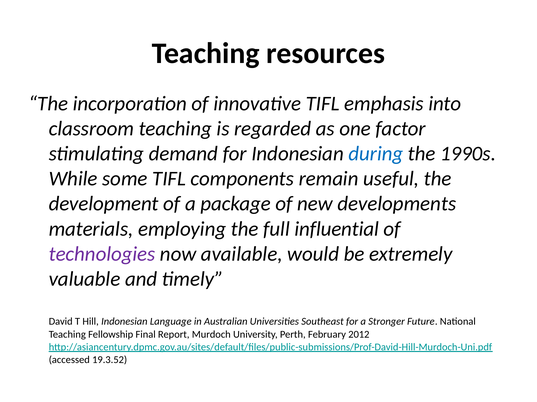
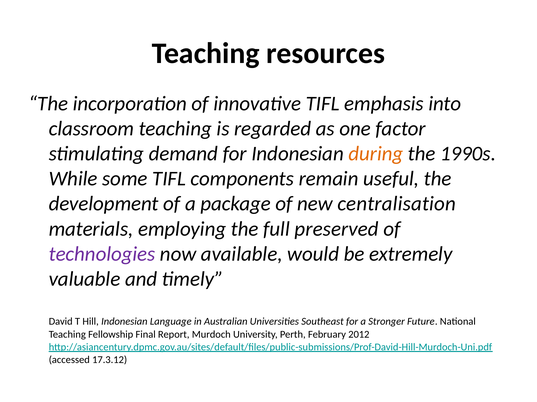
during colour: blue -> orange (376, 154)
developments: developments -> centralisation (397, 204)
influential: influential -> preserved (337, 229)
19.3.52: 19.3.52 -> 17.3.12 (110, 360)
